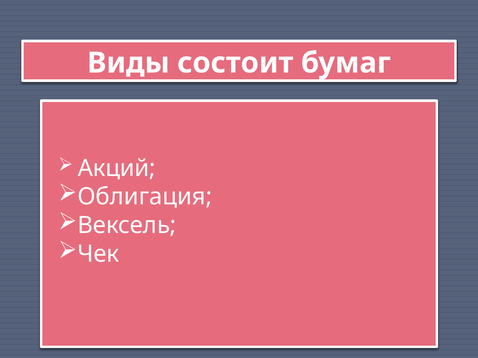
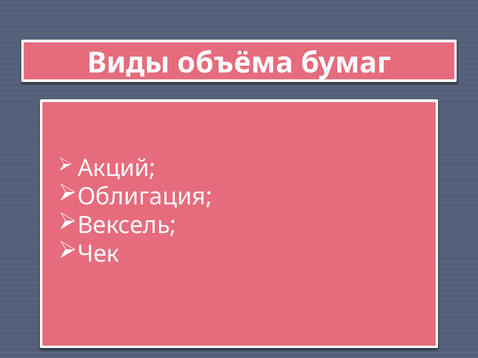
состоит: состоит -> объёма (235, 63)
